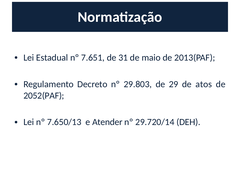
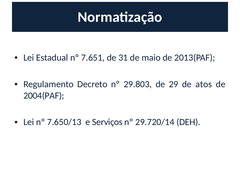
2052(PAF: 2052(PAF -> 2004(PAF (44, 96)
Atender: Atender -> Serviços (107, 122)
